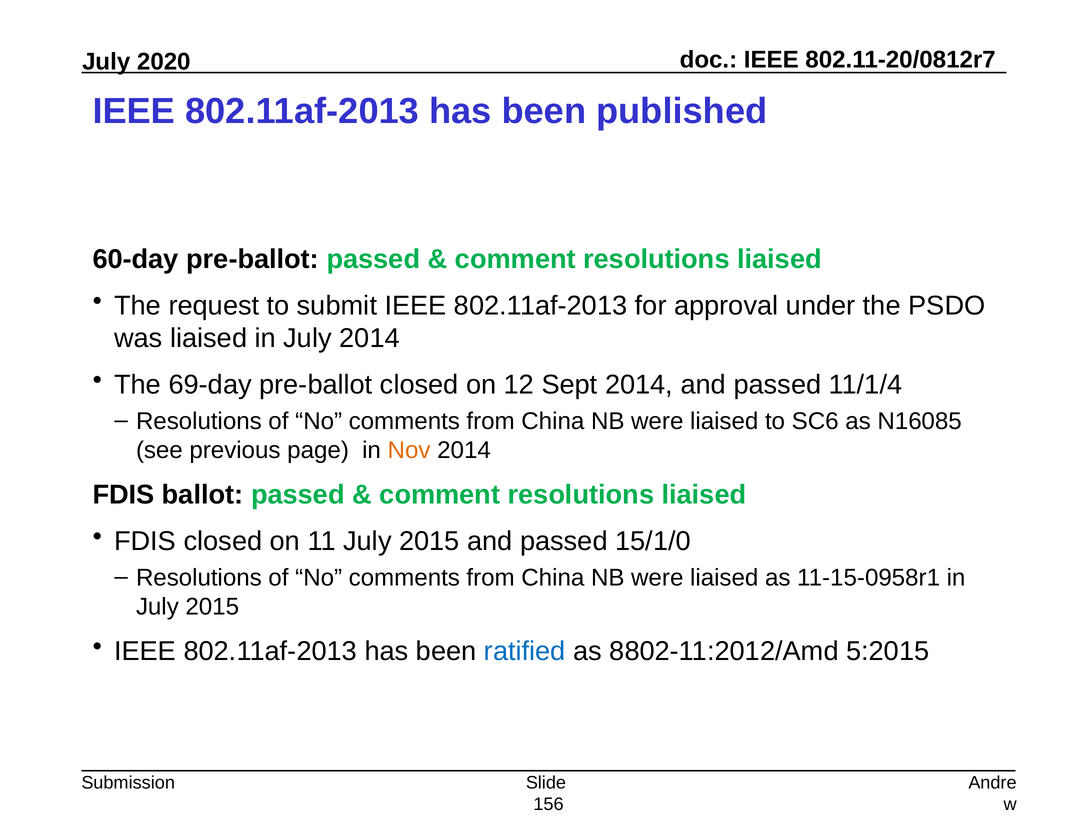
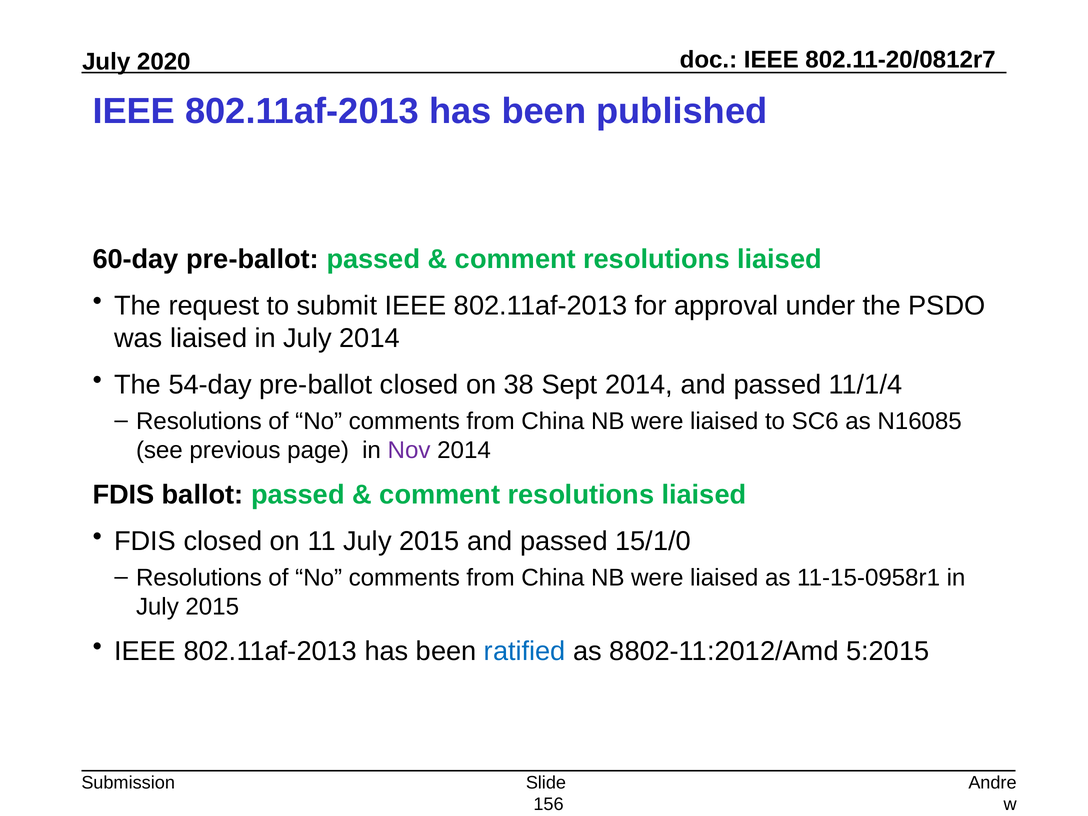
69-day: 69-day -> 54-day (210, 385)
12: 12 -> 38 (519, 385)
Nov colour: orange -> purple (409, 450)
